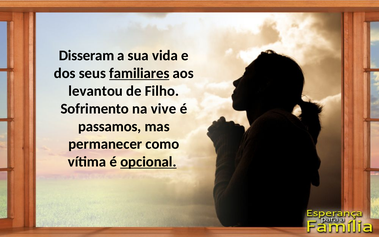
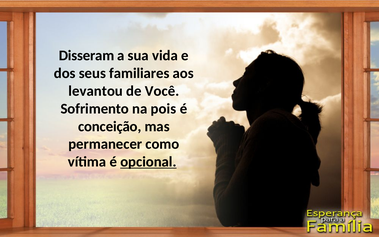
familiares underline: present -> none (139, 73)
Filho: Filho -> Você (162, 91)
vive: vive -> pois (164, 109)
passamos: passamos -> conceição (110, 126)
